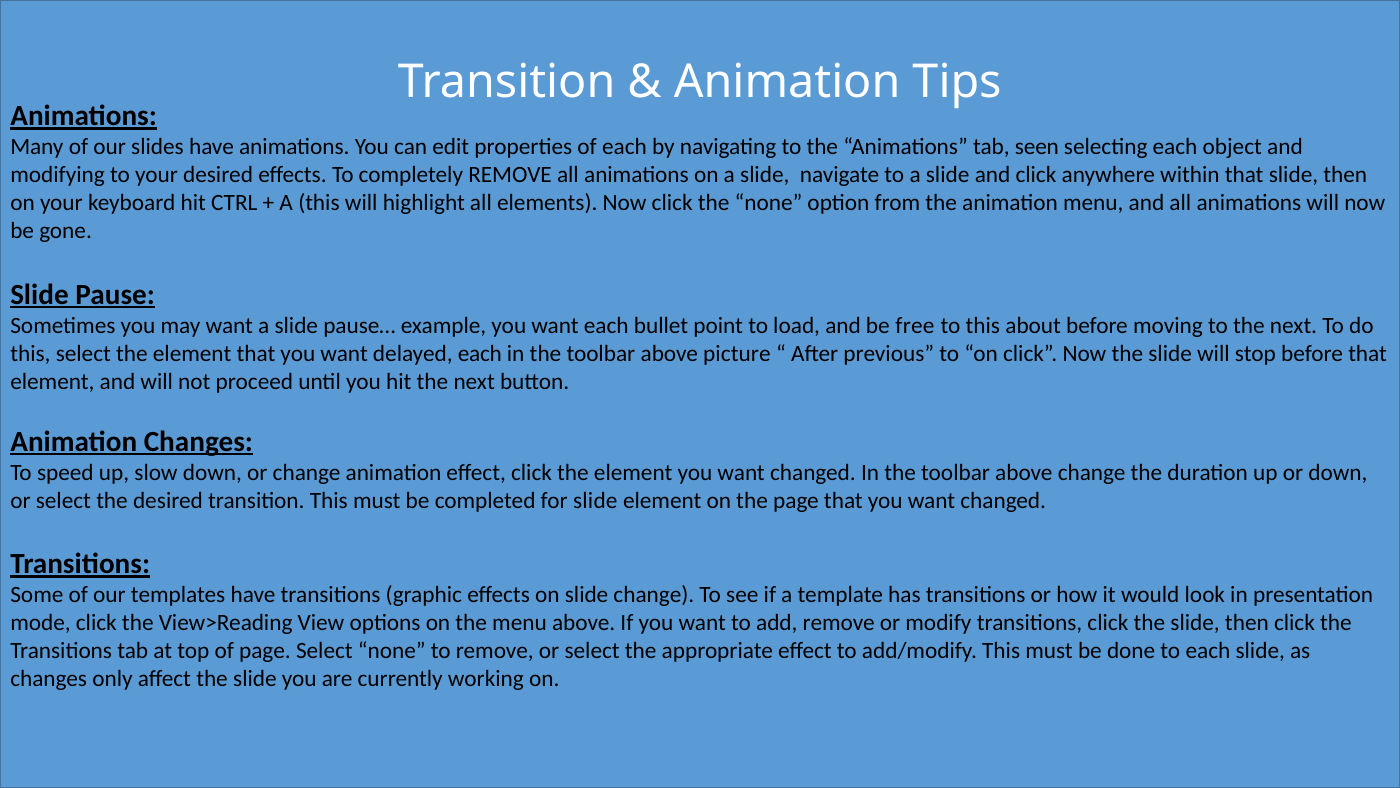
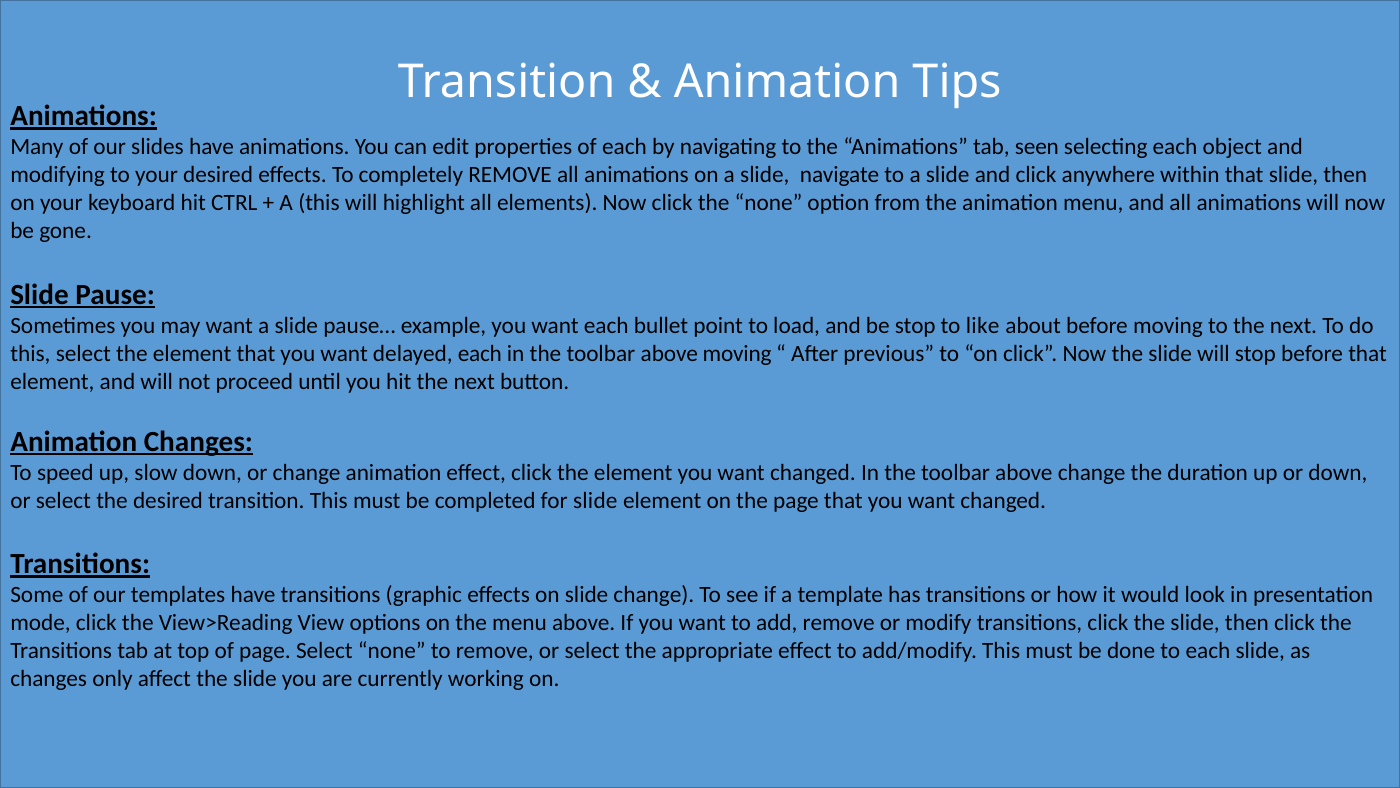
be free: free -> stop (915, 325)
to this: this -> like (983, 325)
above picture: picture -> moving (737, 353)
